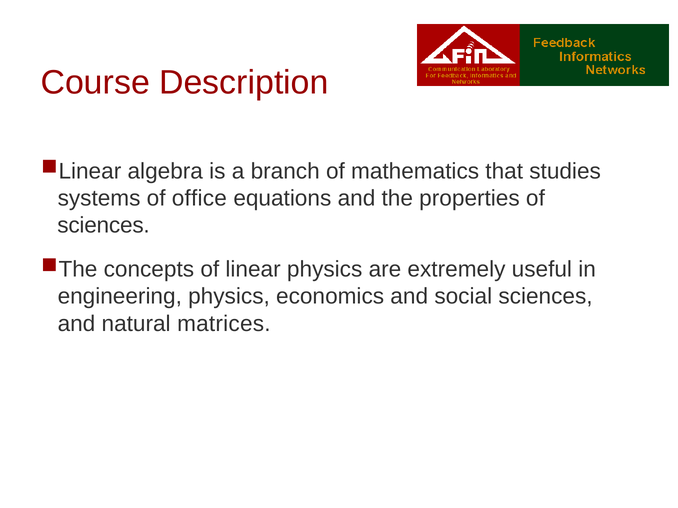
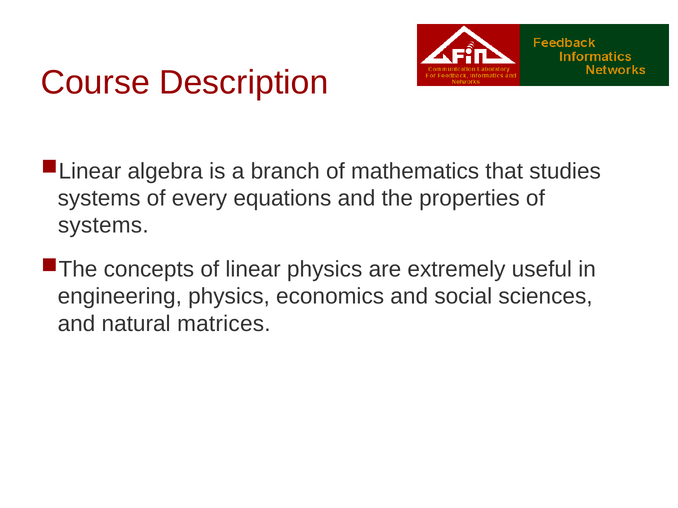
office: office -> every (199, 198)
sciences: sciences -> systems (103, 226)
